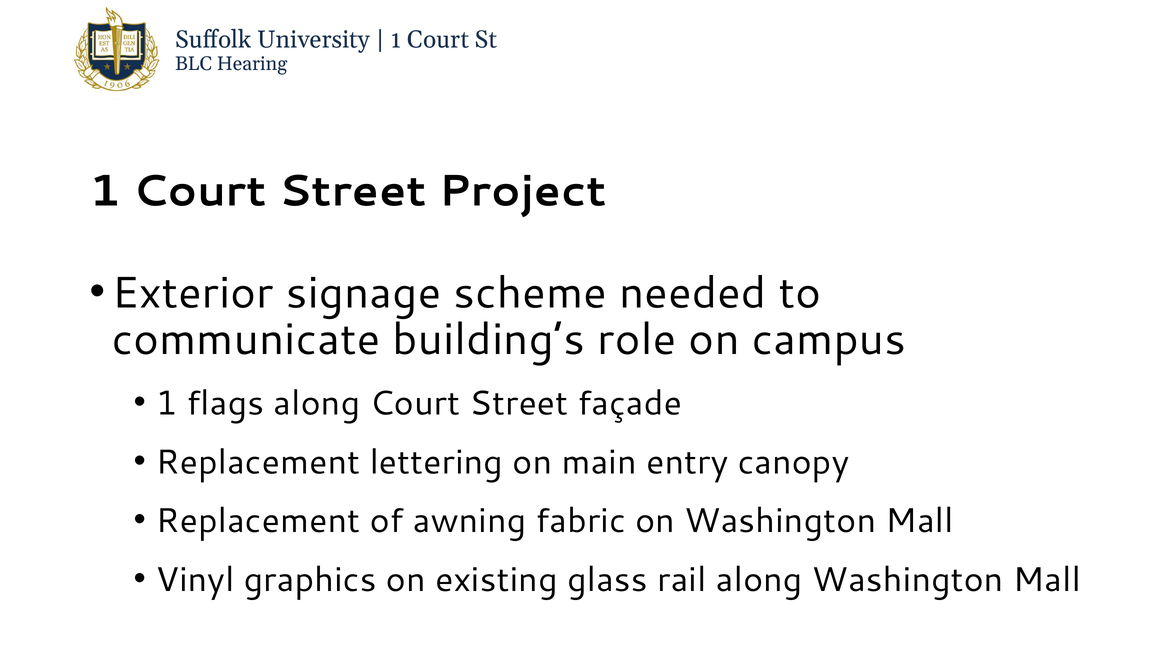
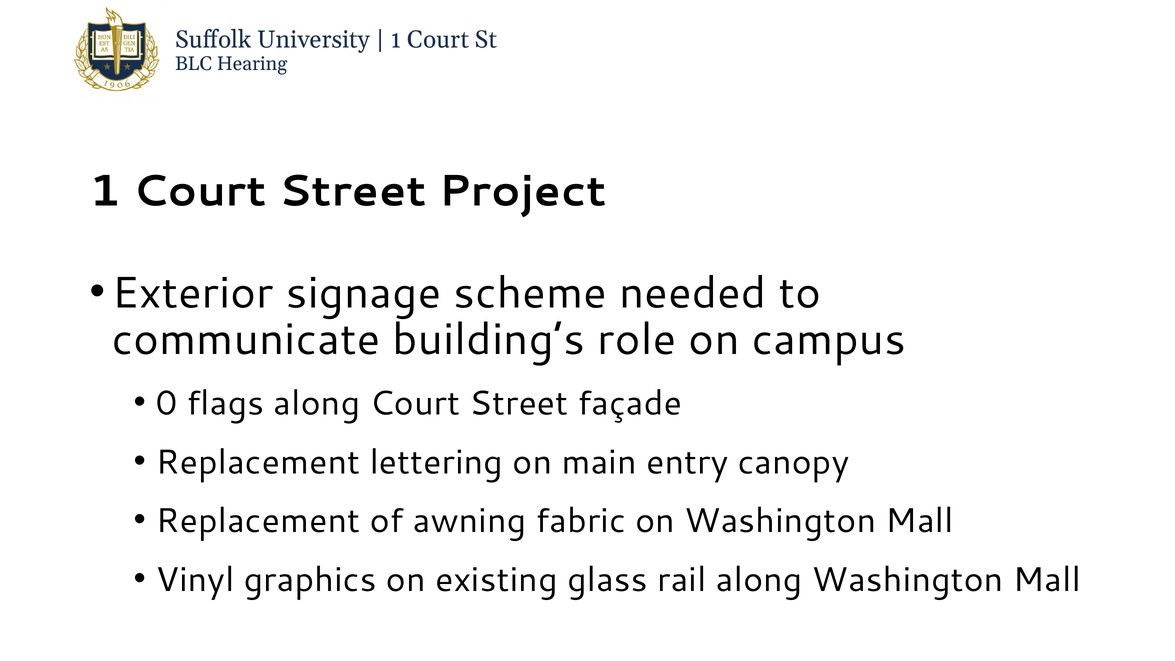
1: 1 -> 0 (167, 403)
